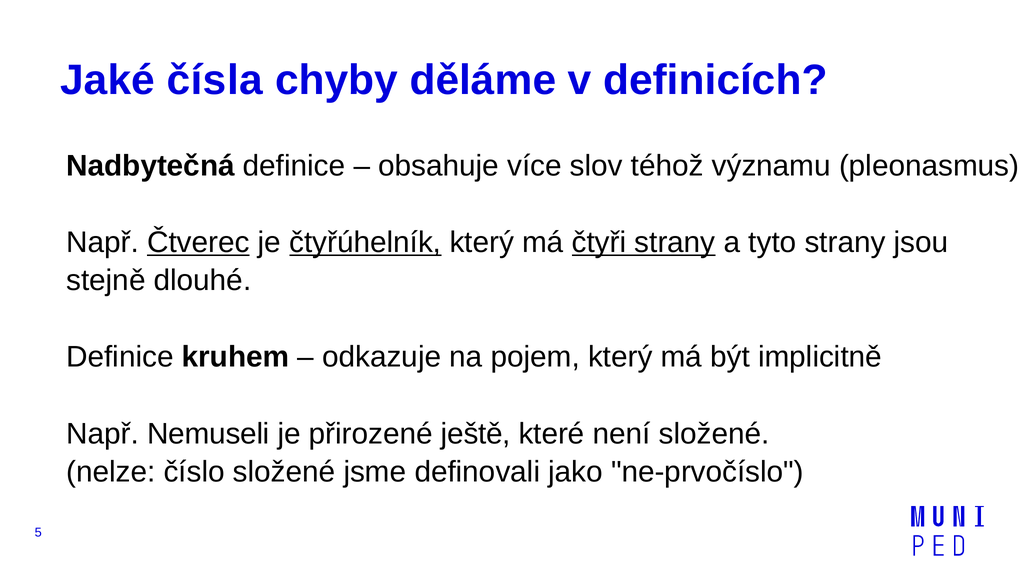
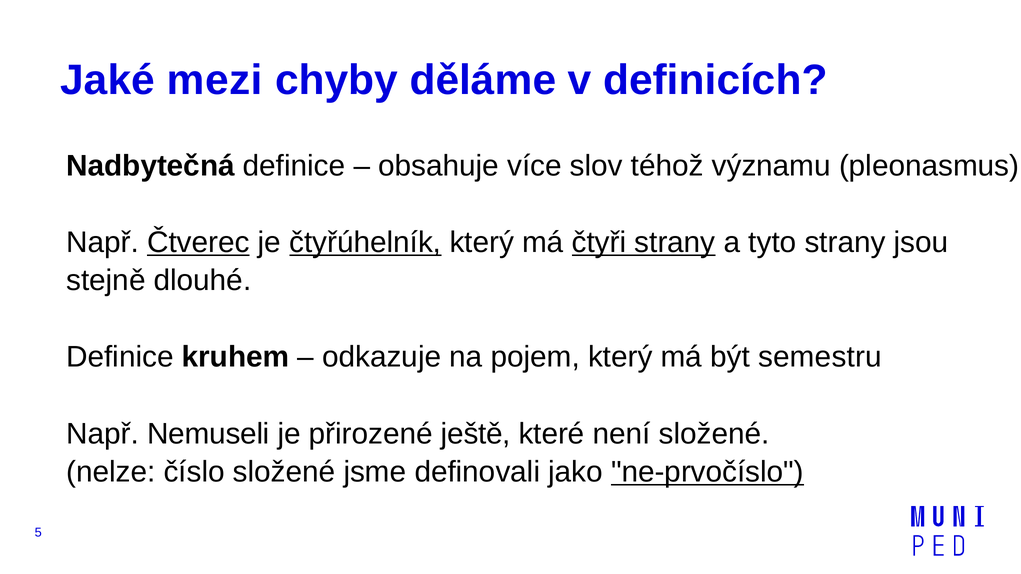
čísla: čísla -> mezi (215, 80)
implicitně: implicitně -> semestru (820, 357)
ne-prvočíslo underline: none -> present (707, 472)
